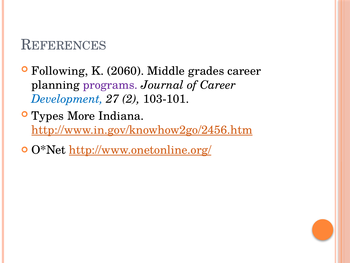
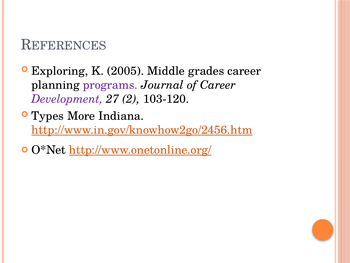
Following: Following -> Exploring (60, 71)
2060: 2060 -> 2005 (126, 71)
Development colour: blue -> purple (67, 99)
103-101: 103-101 -> 103-120 (166, 99)
